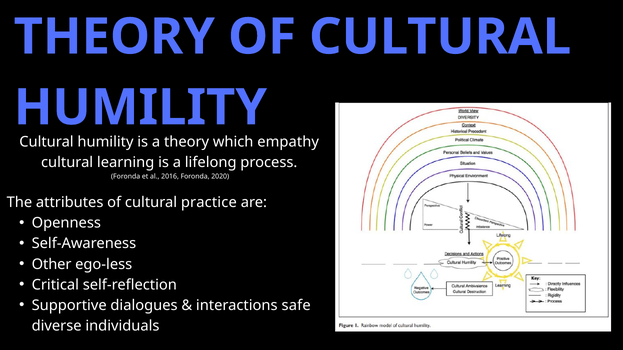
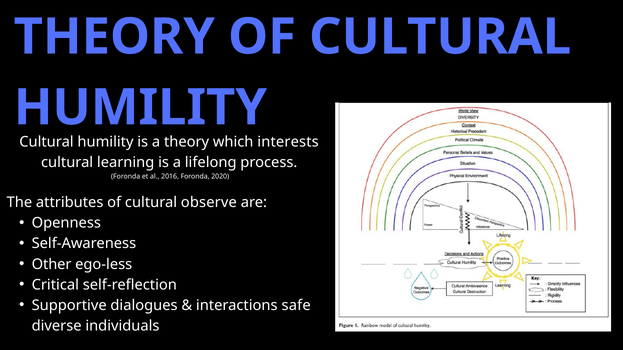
empathy: empathy -> interests (288, 142)
practice: practice -> observe (209, 203)
